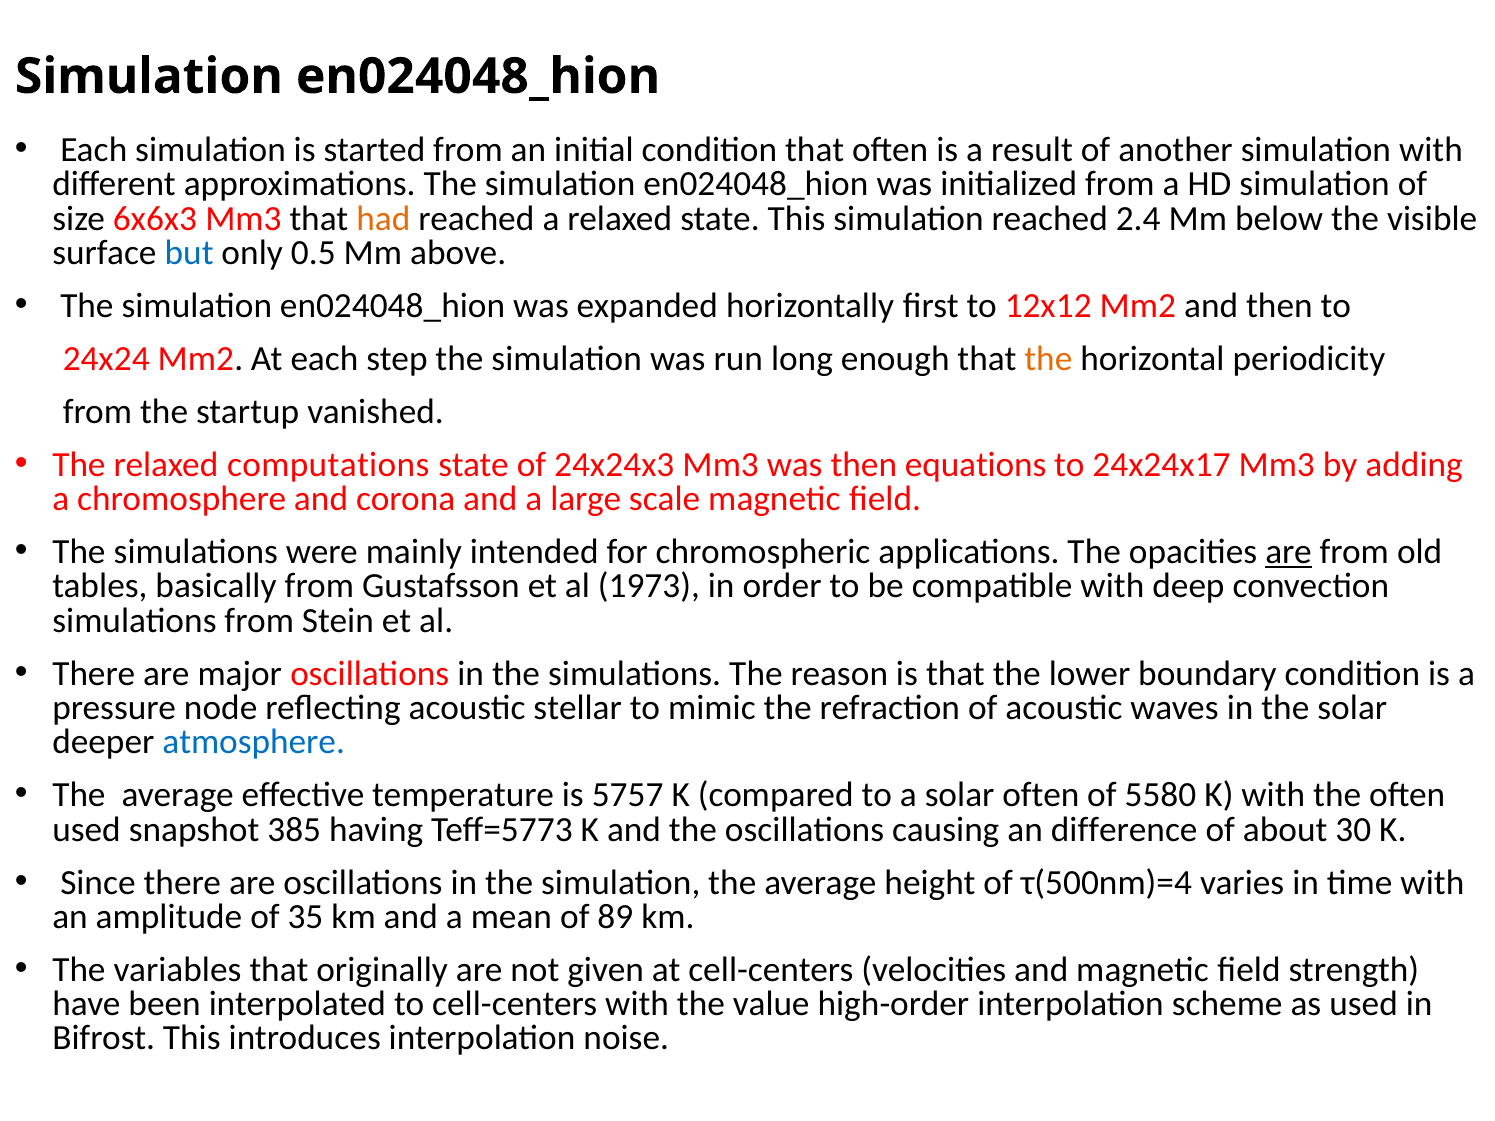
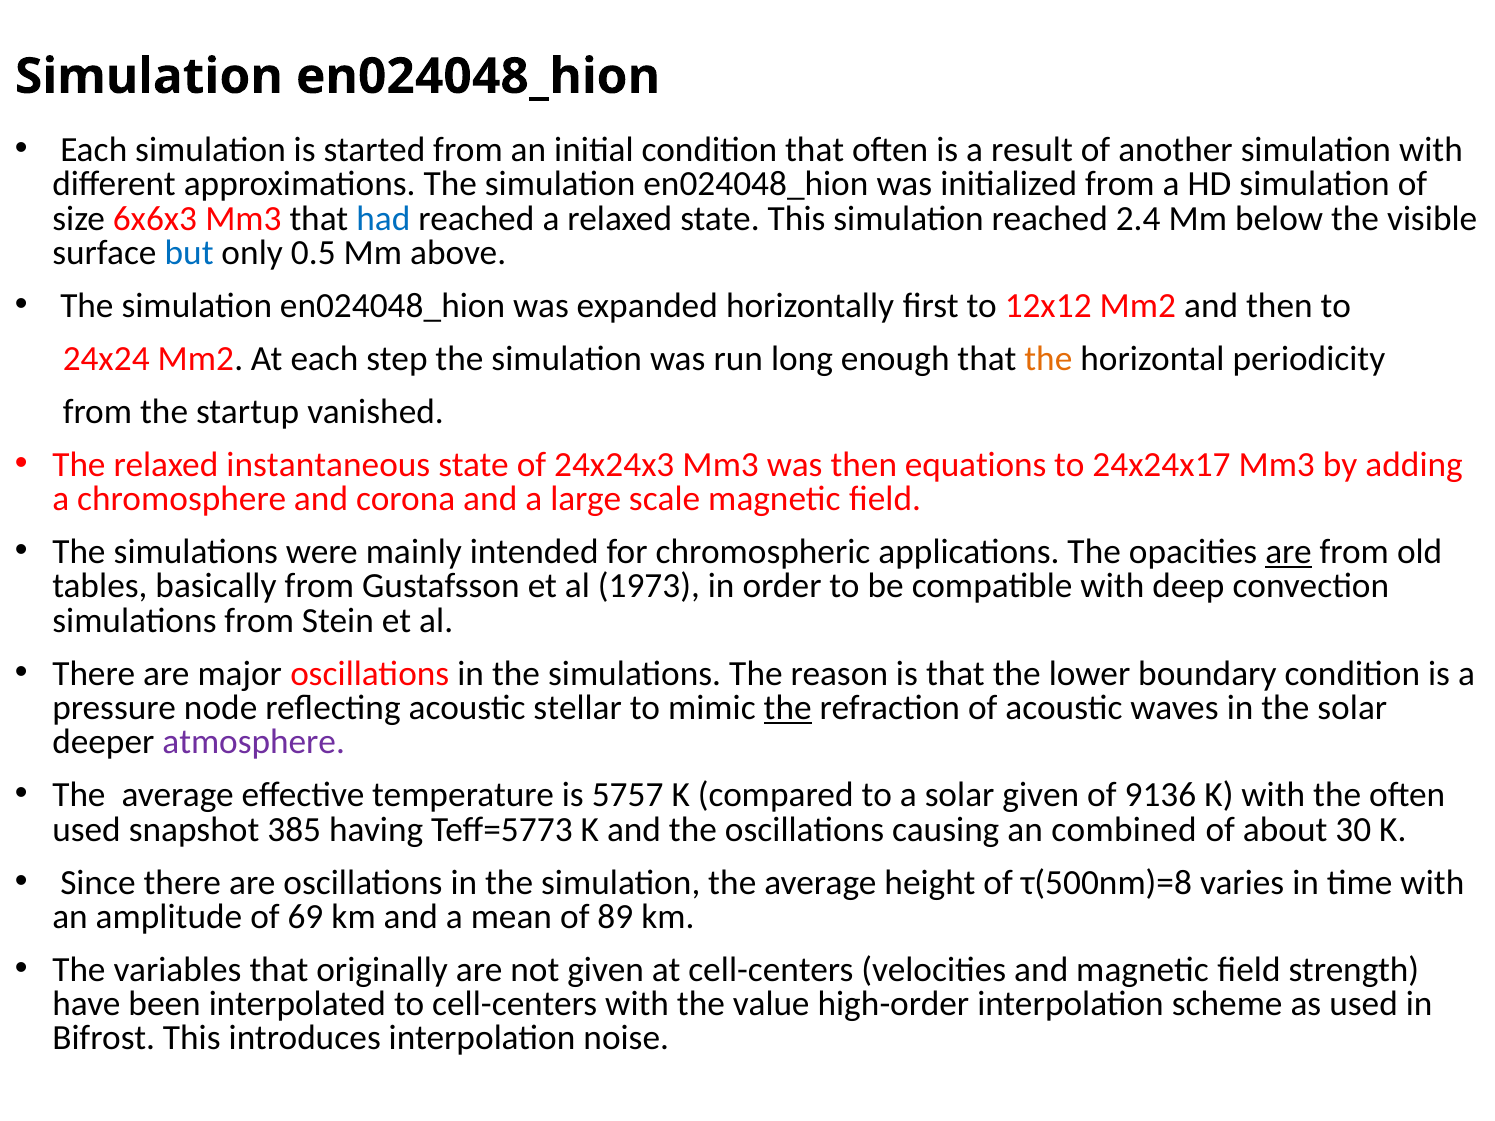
had colour: orange -> blue (383, 219)
computations: computations -> instantaneous (328, 465)
the underline: none -> present (788, 708)
atmosphere colour: blue -> purple (254, 742)
solar often: often -> given (1041, 795)
5580: 5580 -> 9136 (1160, 795)
difference: difference -> combined (1124, 830)
τ(500nm)=4: τ(500nm)=4 -> τ(500nm)=8 (1106, 883)
35: 35 -> 69 (305, 917)
